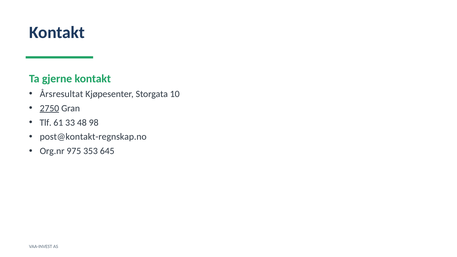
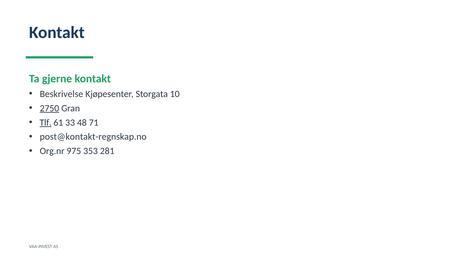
Årsresultat: Årsresultat -> Beskrivelse (61, 94)
Tlf underline: none -> present (46, 123)
98: 98 -> 71 (94, 123)
645: 645 -> 281 (107, 151)
